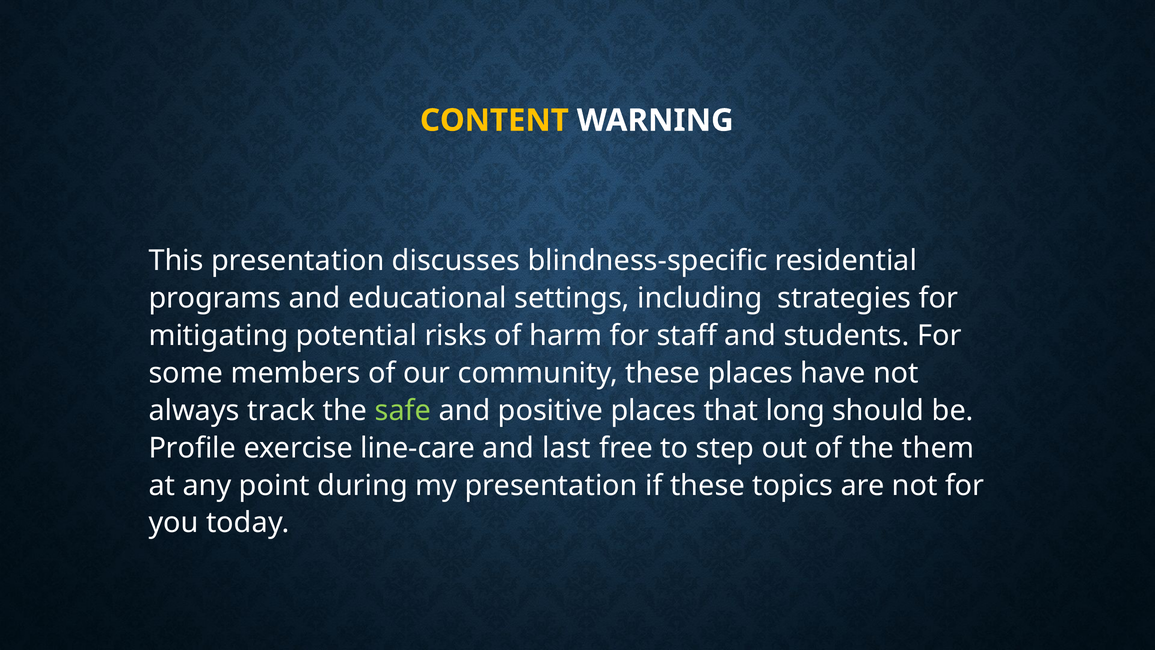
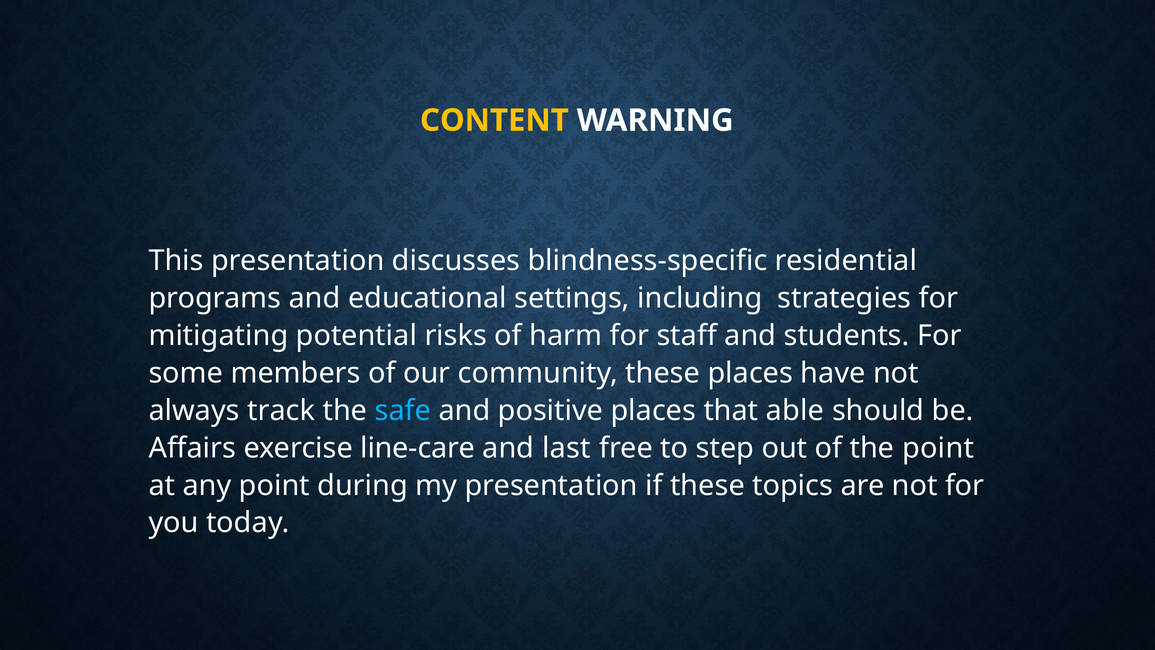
safe colour: light green -> light blue (403, 410)
long: long -> able (795, 410)
Profile: Profile -> Affairs (192, 448)
the them: them -> point (938, 448)
